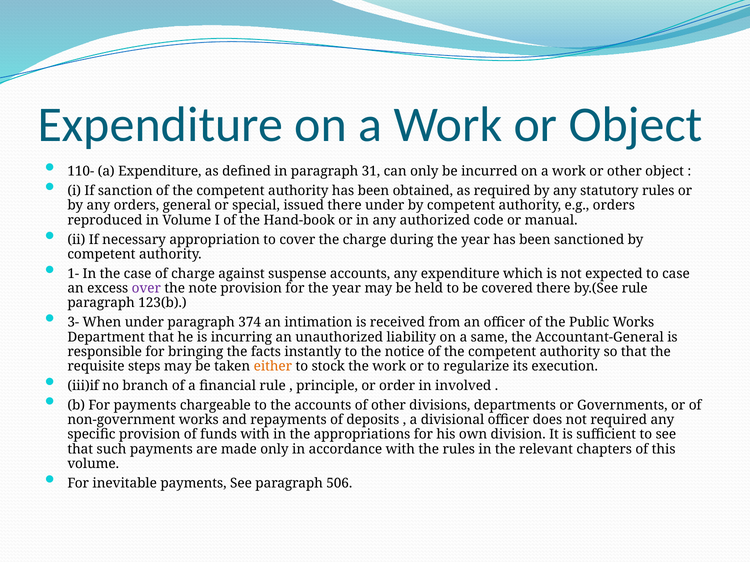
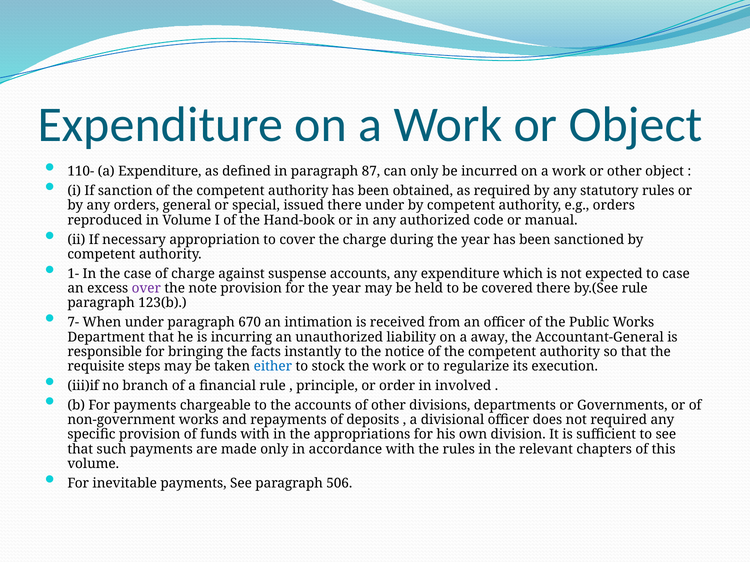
31: 31 -> 87 (371, 172)
3-: 3- -> 7- (73, 323)
374: 374 -> 670 (250, 323)
same: same -> away (489, 337)
either colour: orange -> blue (273, 367)
